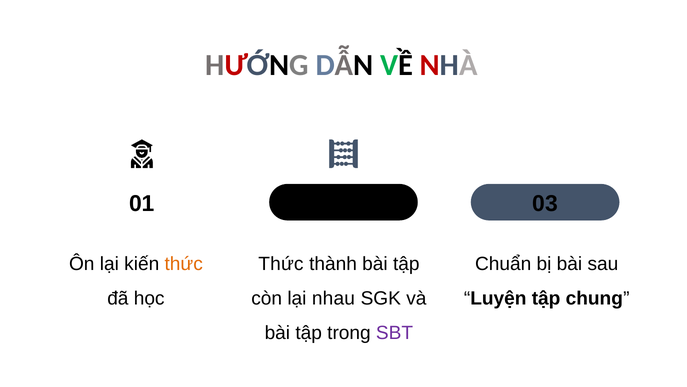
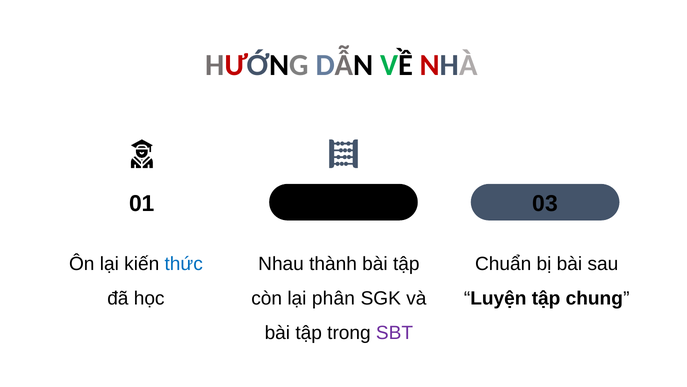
thức colour: orange -> blue (184, 264)
Thức: Thức -> Nhau (281, 264)
nhau: nhau -> phân (333, 298)
